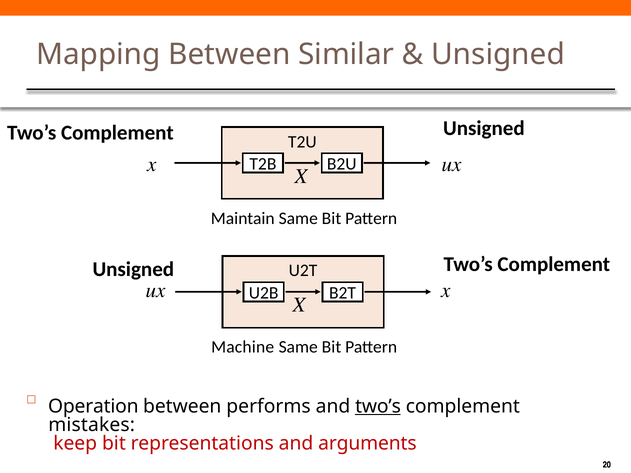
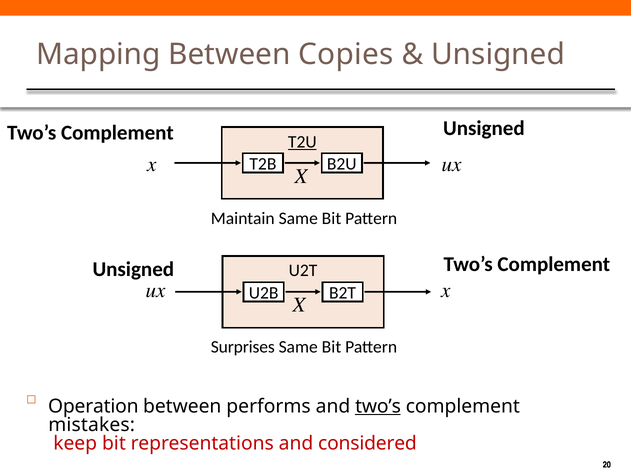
Similar: Similar -> Copies (346, 55)
T2U underline: none -> present (302, 142)
Machine: Machine -> Surprises (243, 347)
arguments: arguments -> considered (367, 444)
